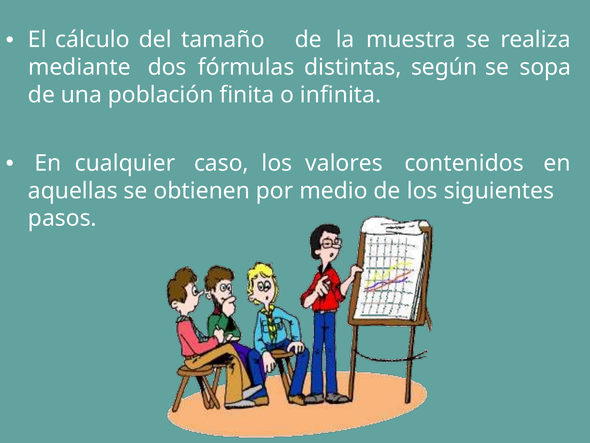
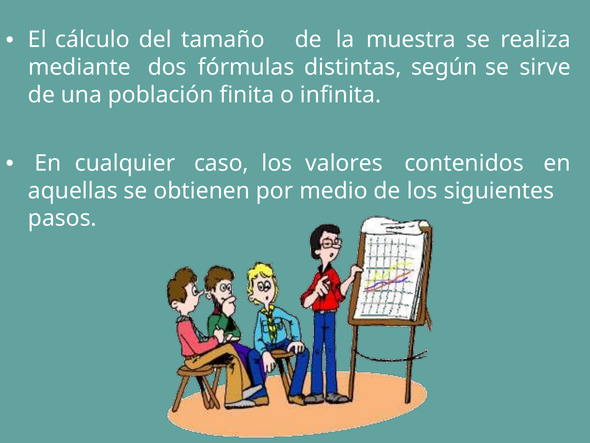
sopa: sopa -> sirve (545, 67)
